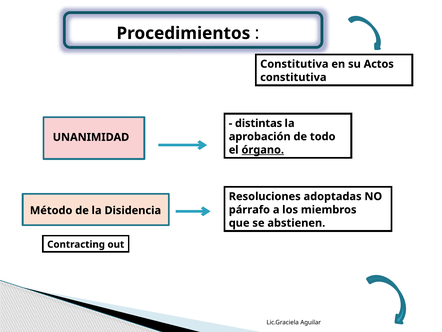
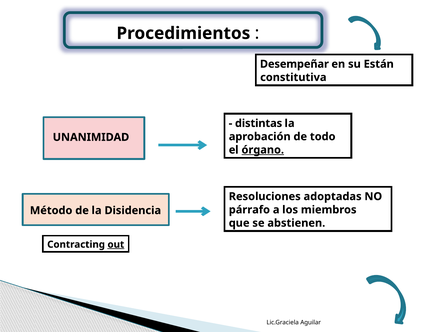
Constitutiva: Constitutiva -> Desempeñar (294, 64)
Actos: Actos -> Están (379, 64)
out underline: none -> present (116, 244)
